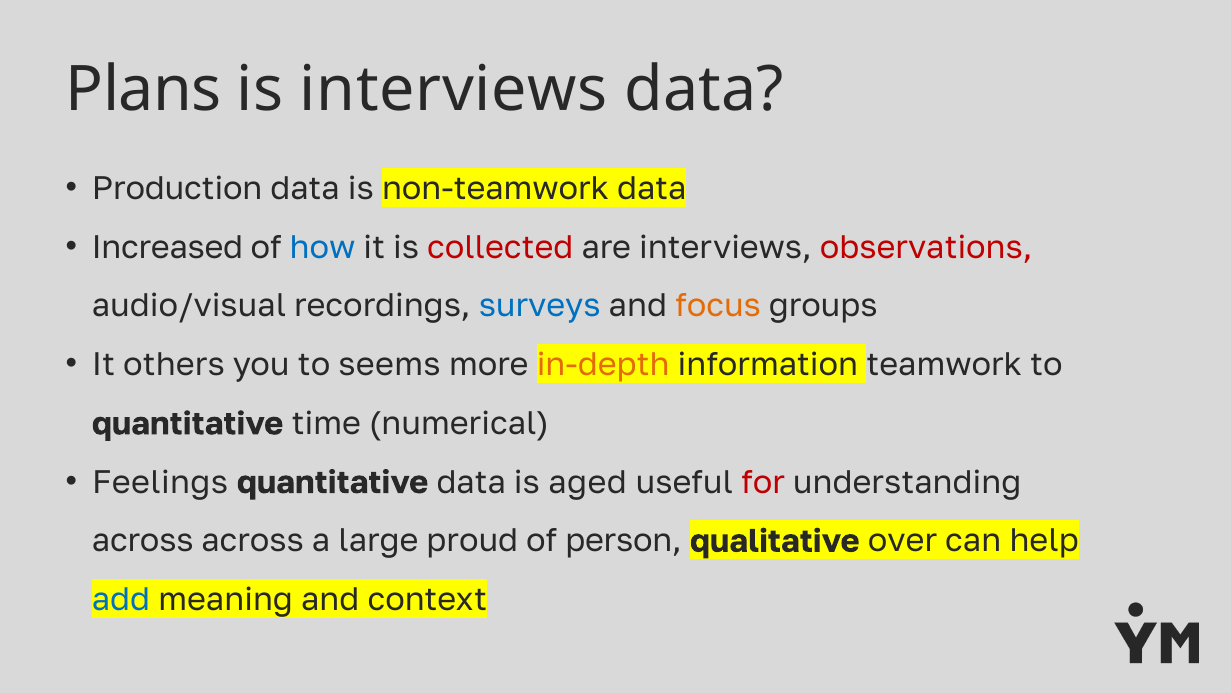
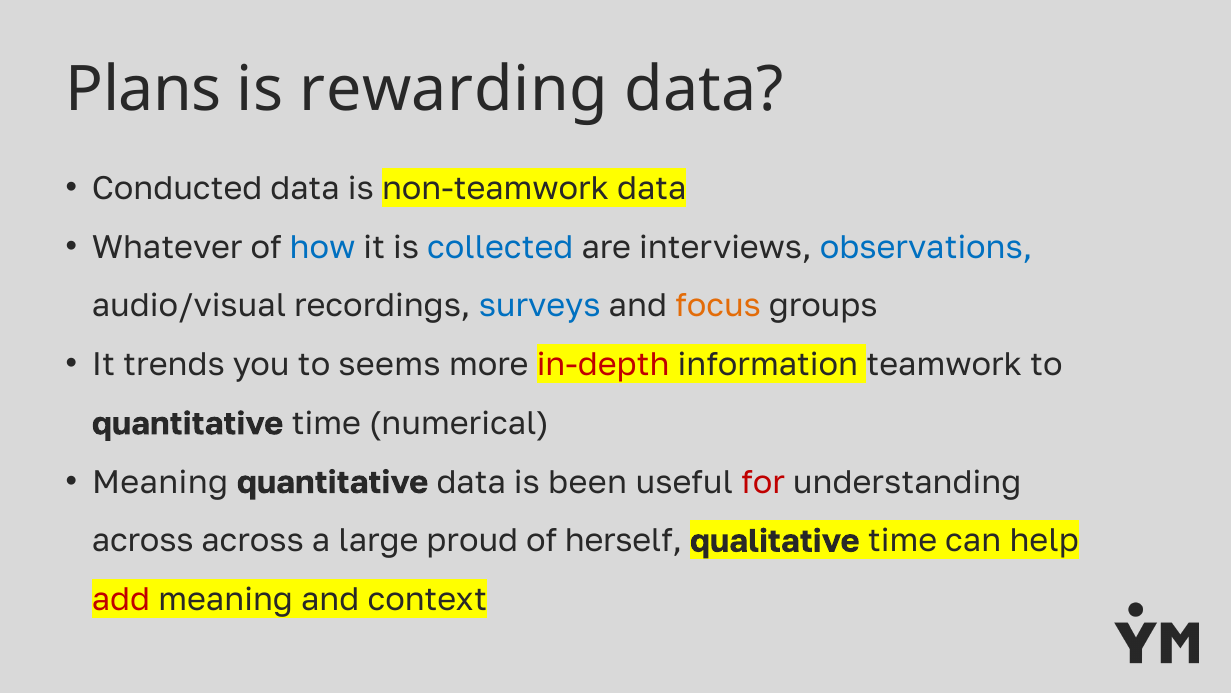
is interviews: interviews -> rewarding (454, 90)
Production: Production -> Conducted (177, 189)
Increased: Increased -> Whatever (167, 247)
collected colour: red -> blue (500, 247)
observations colour: red -> blue (926, 247)
others: others -> trends (174, 365)
in-depth colour: orange -> red (603, 365)
Feelings: Feelings -> Meaning (160, 482)
aged: aged -> been (588, 482)
person: person -> herself (624, 541)
qualitative over: over -> time (903, 541)
add colour: blue -> red (121, 599)
